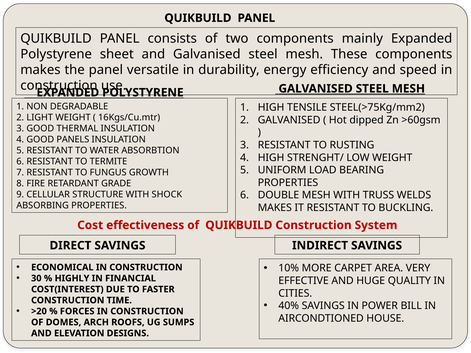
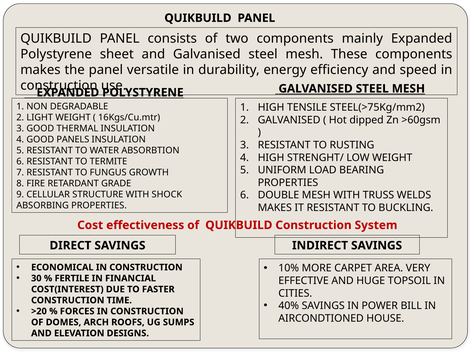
HIGHLY: HIGHLY -> FERTILE (72, 279)
QUALITY: QUALITY -> TOPSOIL (409, 281)
